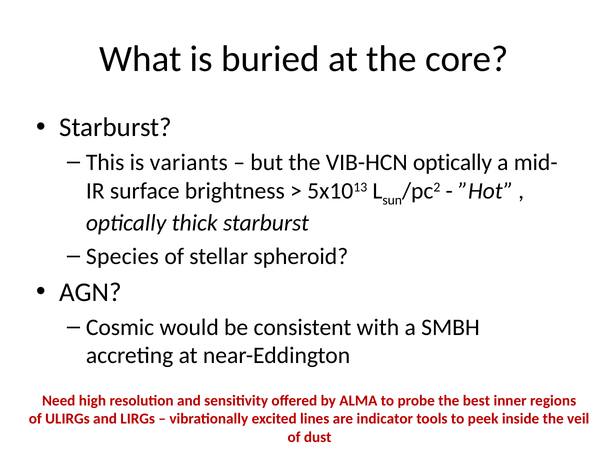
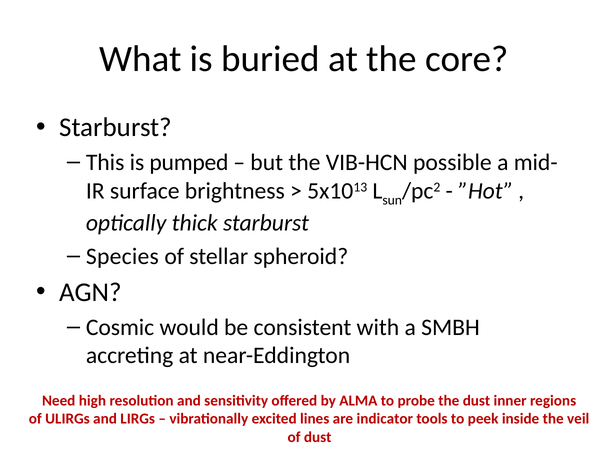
variants: variants -> pumped (189, 162)
VIB-HCN optically: optically -> possible (452, 162)
the best: best -> dust (476, 401)
